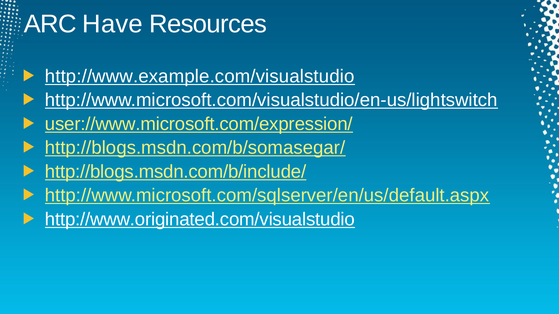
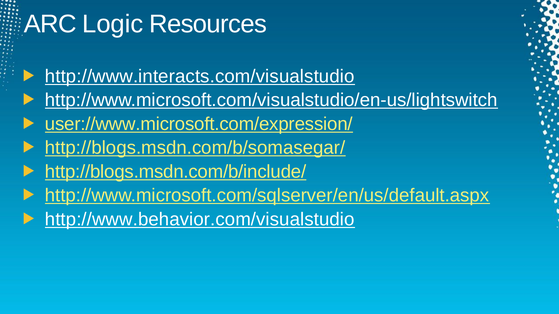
Have: Have -> Logic (113, 24)
http://www.example.com/visualstudio: http://www.example.com/visualstudio -> http://www.interacts.com/visualstudio (200, 76)
http://www.originated.com/visualstudio: http://www.originated.com/visualstudio -> http://www.behavior.com/visualstudio (200, 220)
